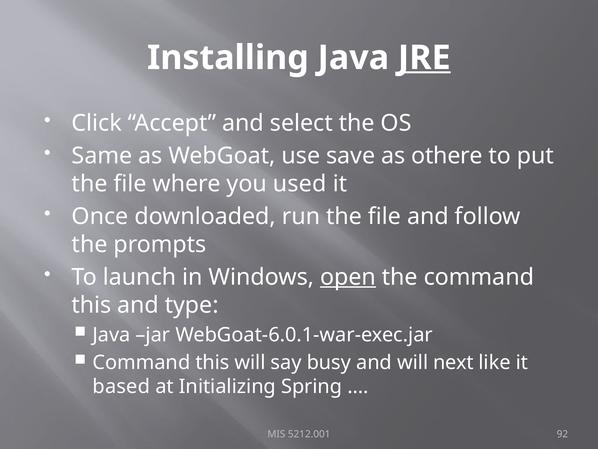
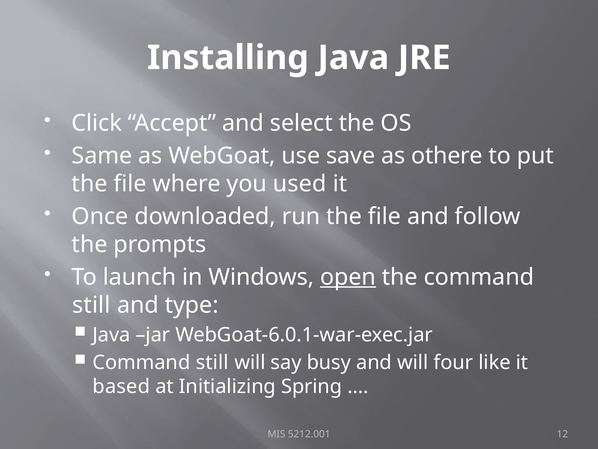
JRE underline: present -> none (424, 58)
this: this -> still (91, 305)
this: this -> still (212, 362)
next: next -> four (453, 362)
92: 92 -> 12 (562, 434)
